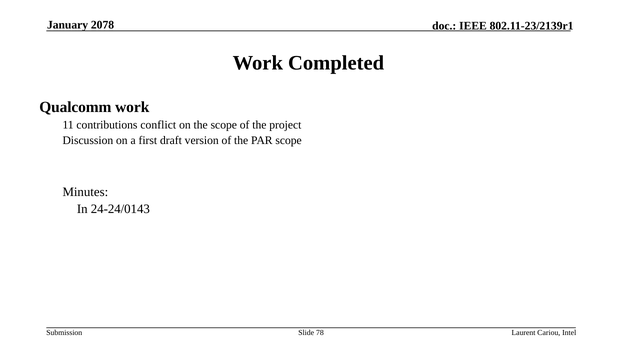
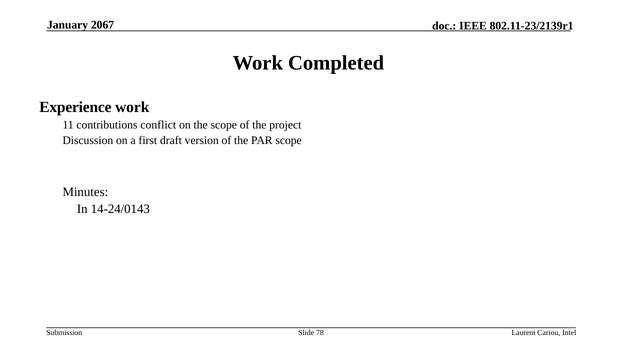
2078: 2078 -> 2067 (103, 25)
Qualcomm: Qualcomm -> Experience (75, 107)
24-24/0143: 24-24/0143 -> 14-24/0143 (120, 209)
